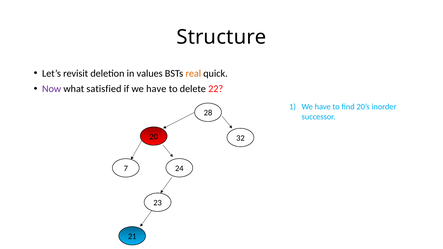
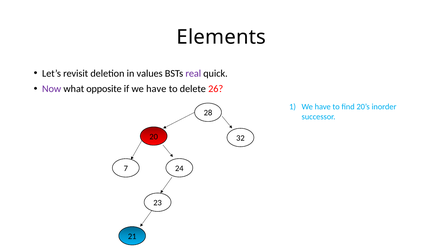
Structure: Structure -> Elements (221, 37)
real colour: orange -> purple (193, 73)
satisfied: satisfied -> opposite (104, 89)
22: 22 -> 26 (216, 89)
